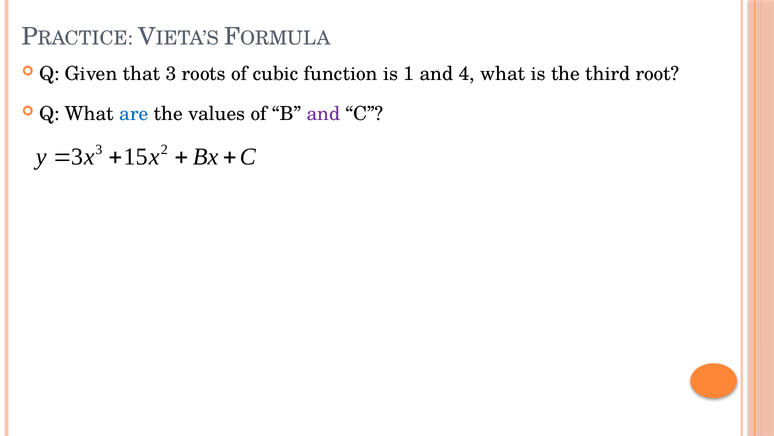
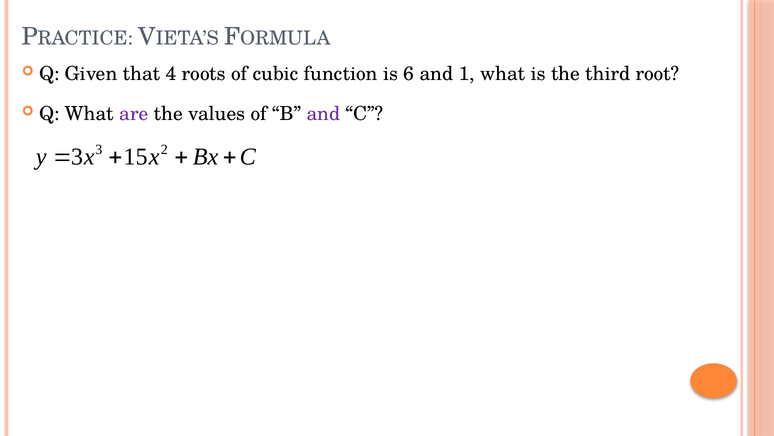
that 3: 3 -> 4 (171, 74)
1: 1 -> 6 (409, 74)
4: 4 -> 1 (467, 74)
are colour: blue -> purple (134, 114)
